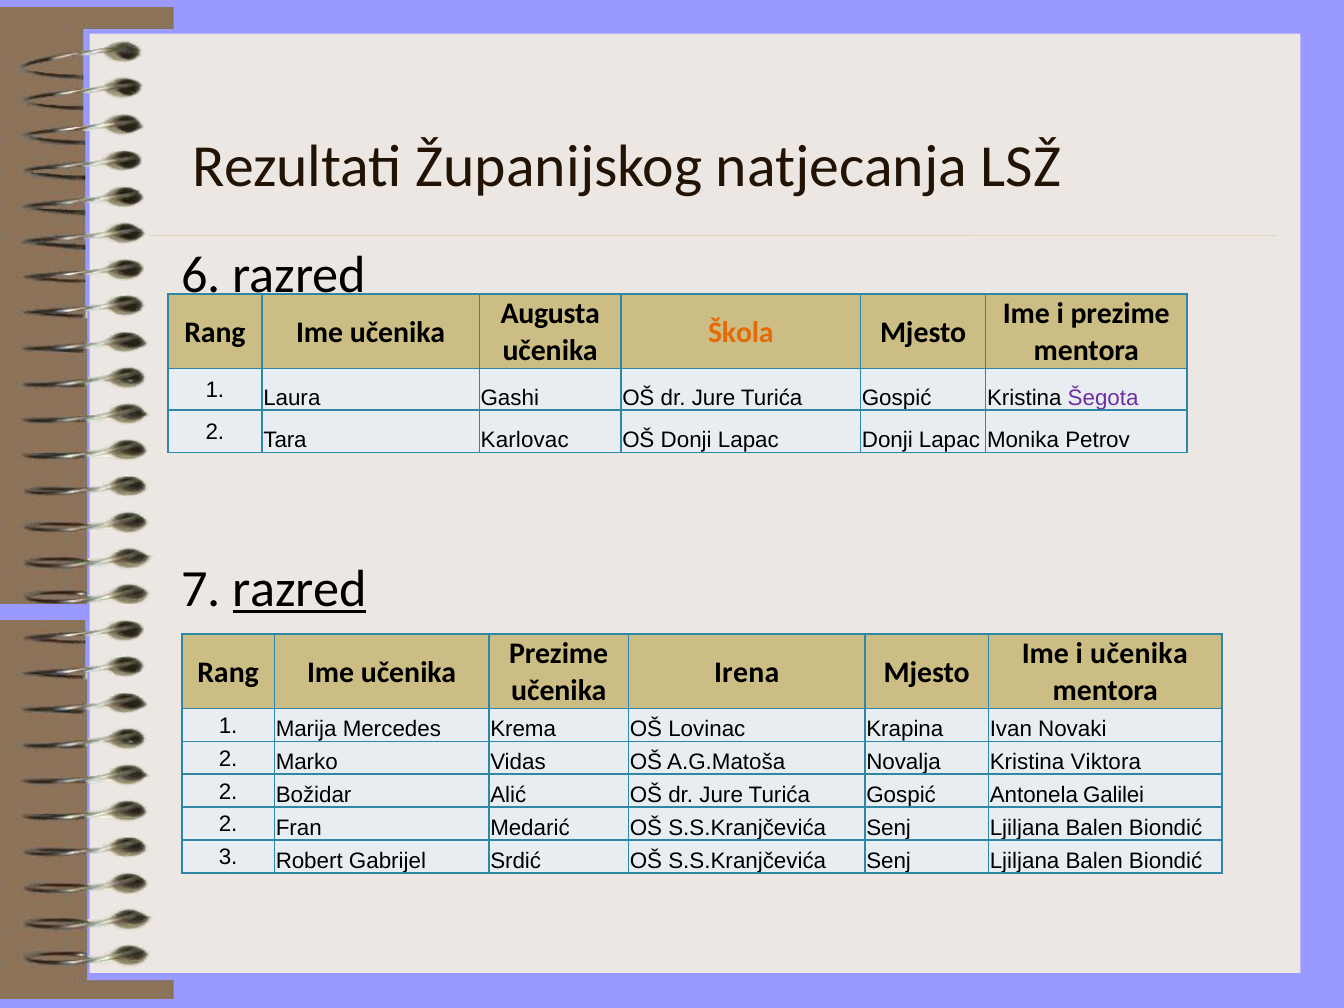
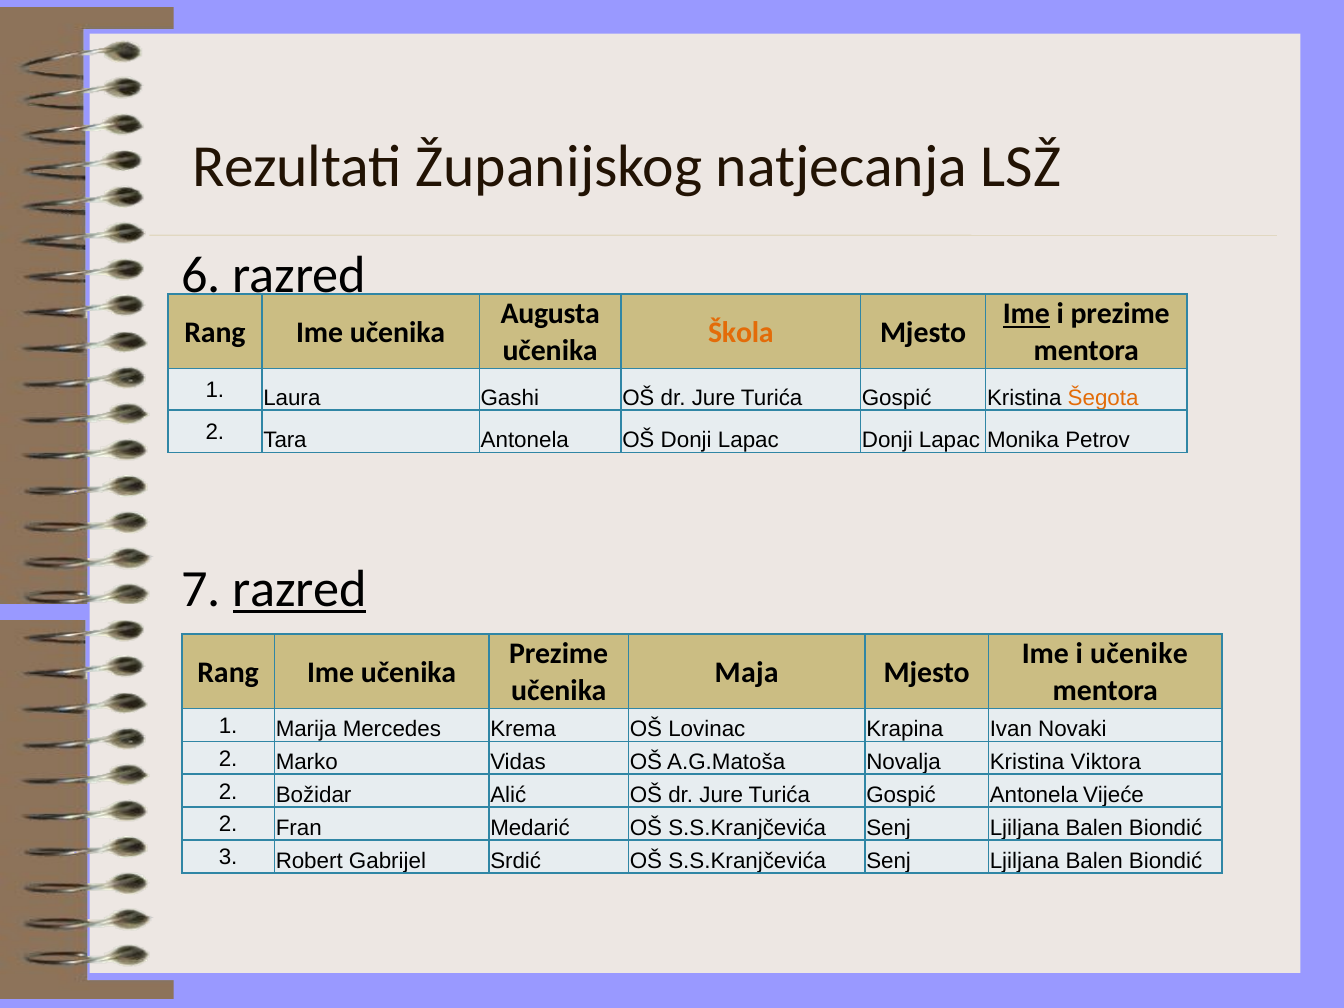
Ime underline: none -> present (1026, 314)
Šegota colour: purple -> orange (1103, 398)
Tara Karlovac: Karlovac -> Antonela (525, 440)
i učenika: učenika -> učenike (1139, 654)
Irena: Irena -> Maja (747, 672)
Galilei: Galilei -> Vijeće (1113, 795)
